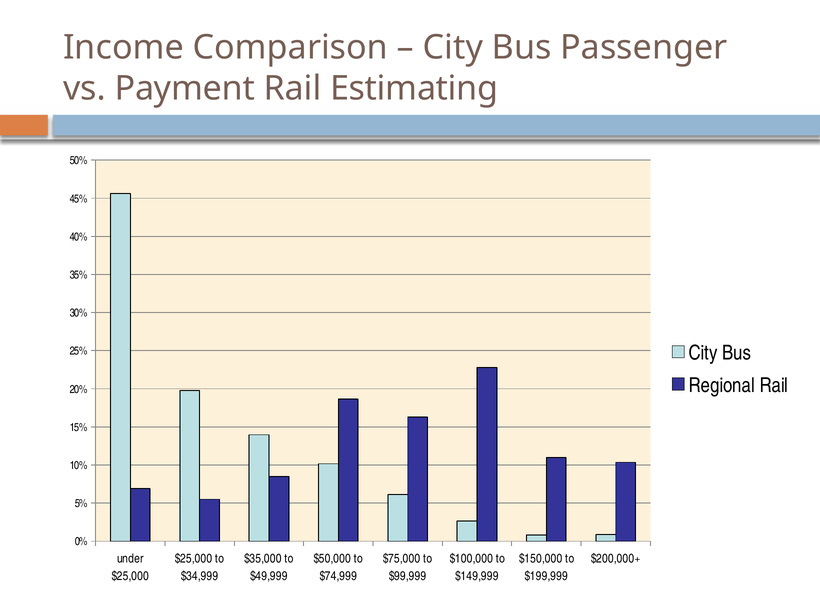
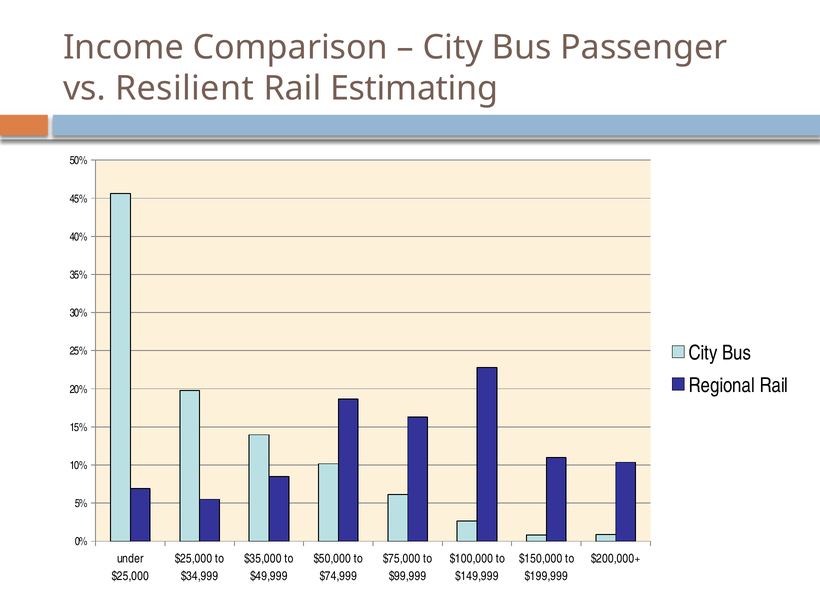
Payment: Payment -> Resilient (184, 88)
